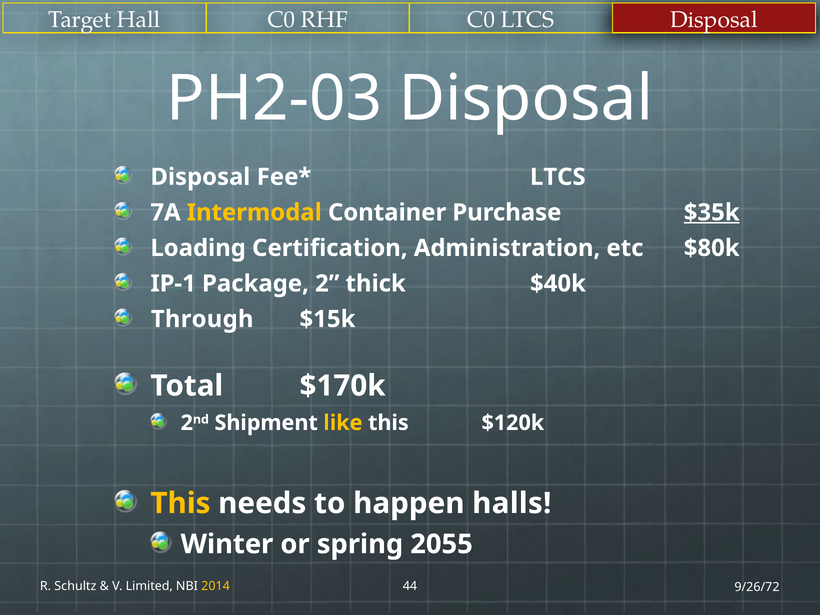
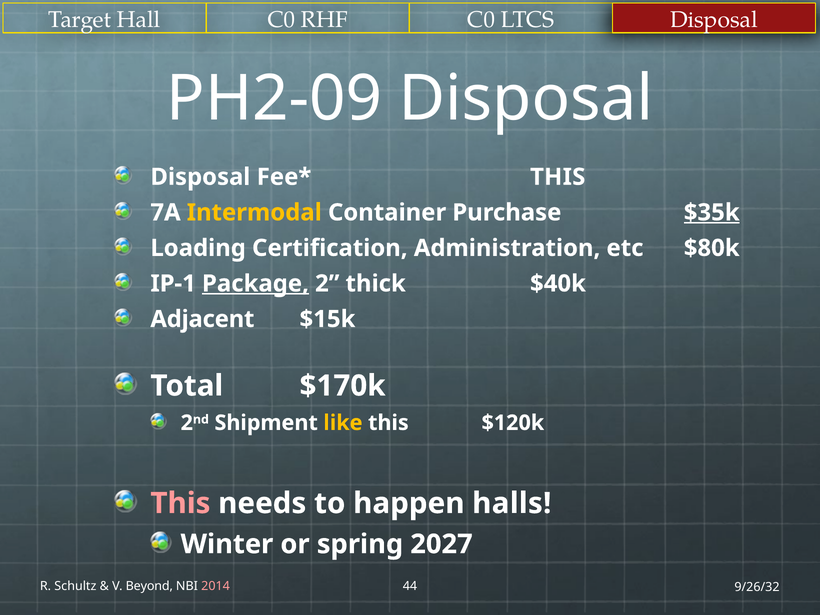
PH2-03: PH2-03 -> PH2-09 (274, 99)
LTCS: LTCS -> THIS (558, 177)
Package underline: none -> present (255, 284)
Through: Through -> Adjacent (202, 319)
This colour: yellow -> pink (180, 503)
2055: 2055 -> 2027 (442, 544)
Limited: Limited -> Beyond (149, 586)
2014 colour: yellow -> pink (216, 586)
9/26/72: 9/26/72 -> 9/26/32 (757, 587)
